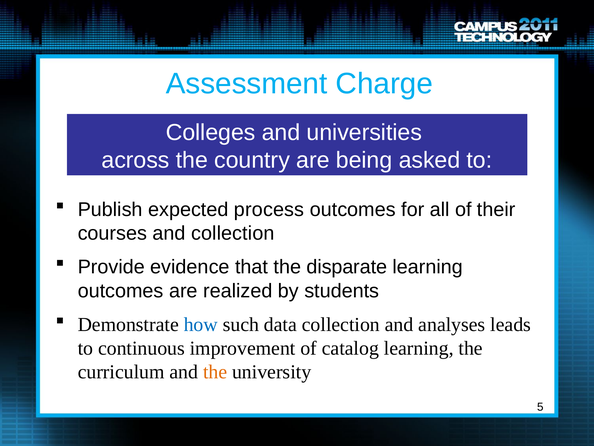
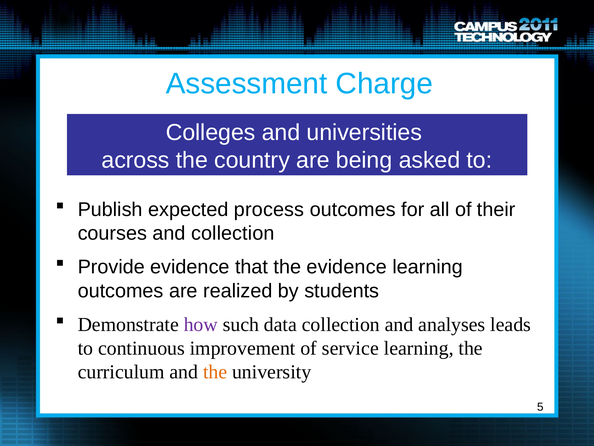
the disparate: disparate -> evidence (347, 267)
how colour: blue -> purple (201, 324)
catalog: catalog -> service (350, 348)
